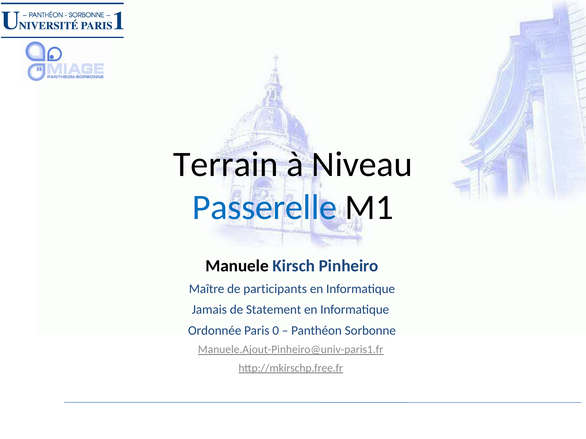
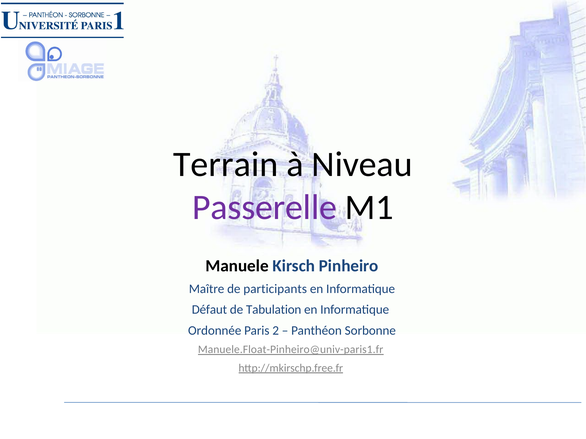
Passerelle colour: blue -> purple (265, 208)
Jamais: Jamais -> Défaut (209, 310)
Statement: Statement -> Tabulation (274, 310)
0: 0 -> 2 (276, 331)
Manuele.Ajout-Pinheiro@univ-paris1.fr: Manuele.Ajout-Pinheiro@univ-paris1.fr -> Manuele.Float-Pinheiro@univ-paris1.fr (291, 350)
